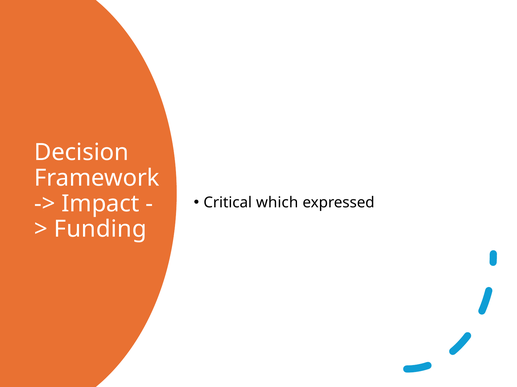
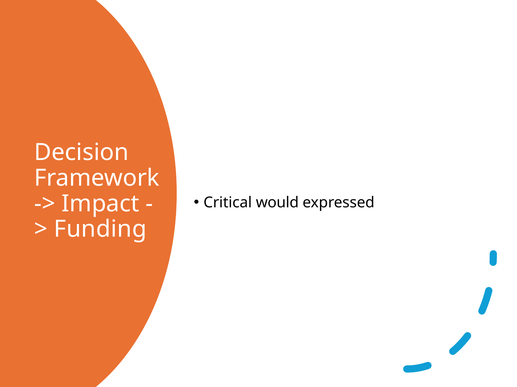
which: which -> would (277, 203)
